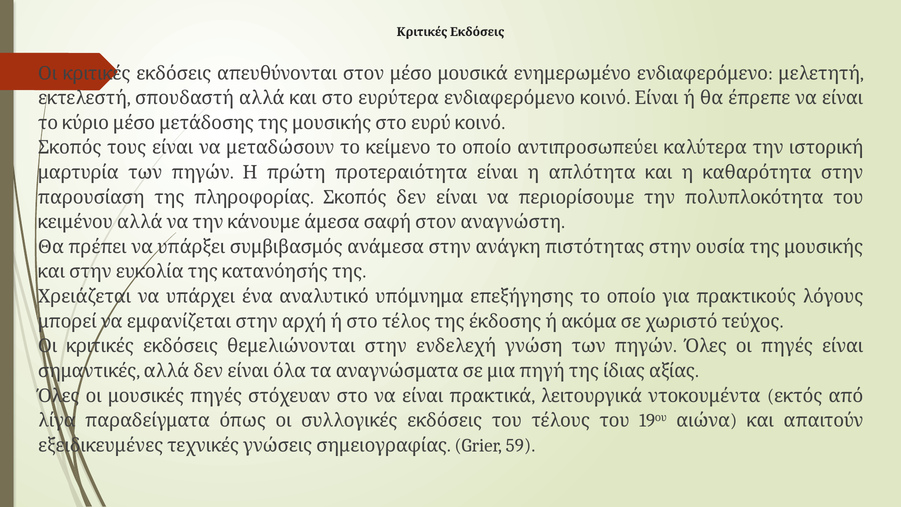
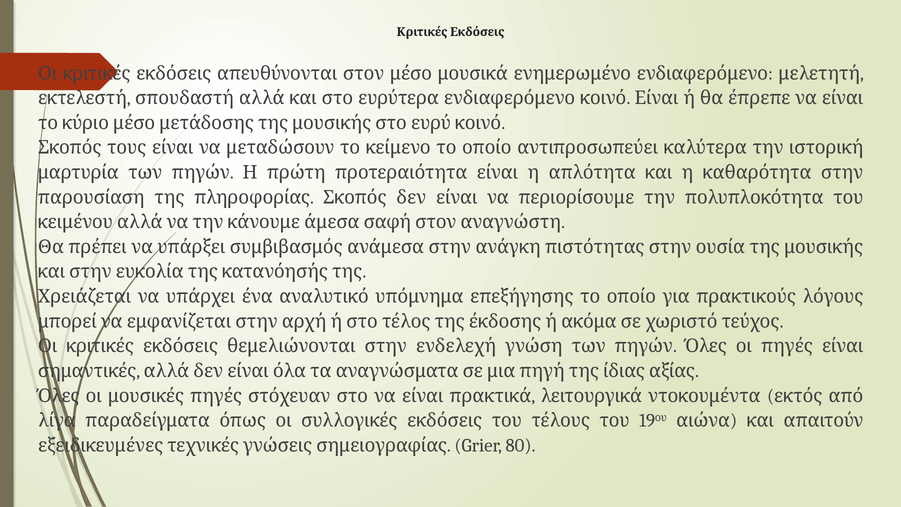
59: 59 -> 80 (521, 445)
